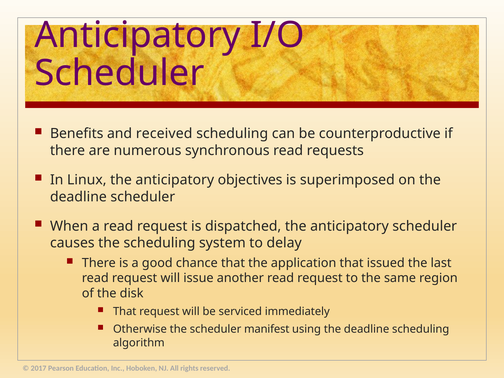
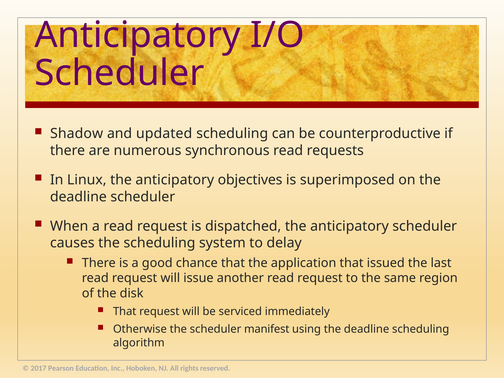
Benefits: Benefits -> Shadow (77, 134)
received: received -> updated (164, 134)
